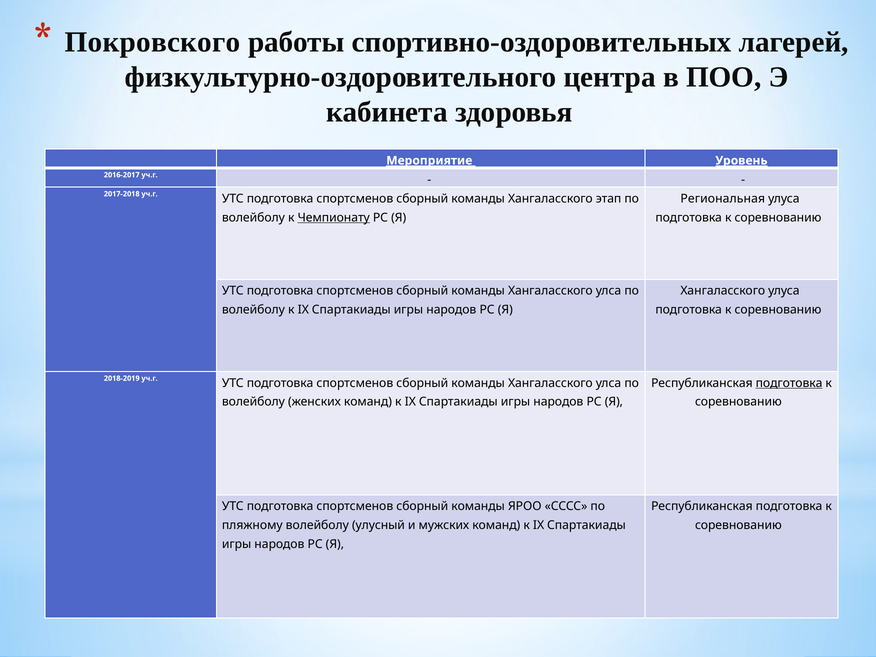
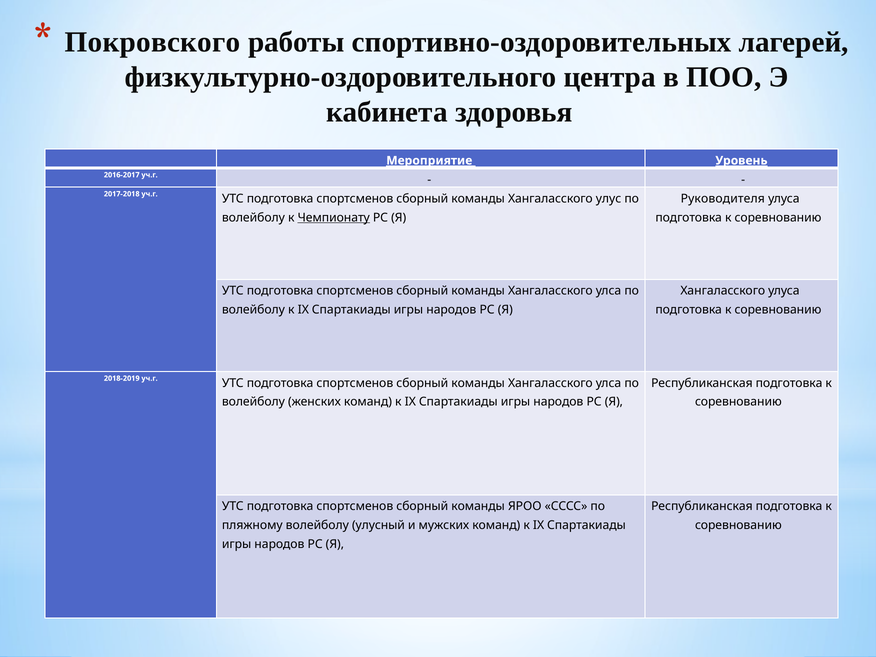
этап: этап -> улус (609, 199)
Региональная: Региональная -> Руководителя (723, 199)
подготовка underline: present -> none (789, 383)
